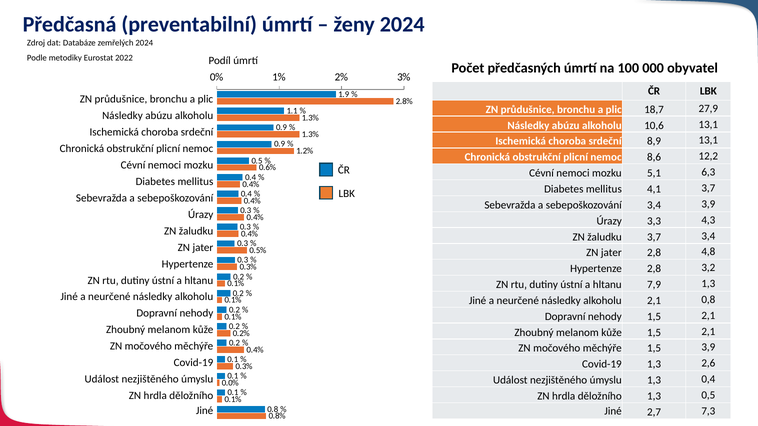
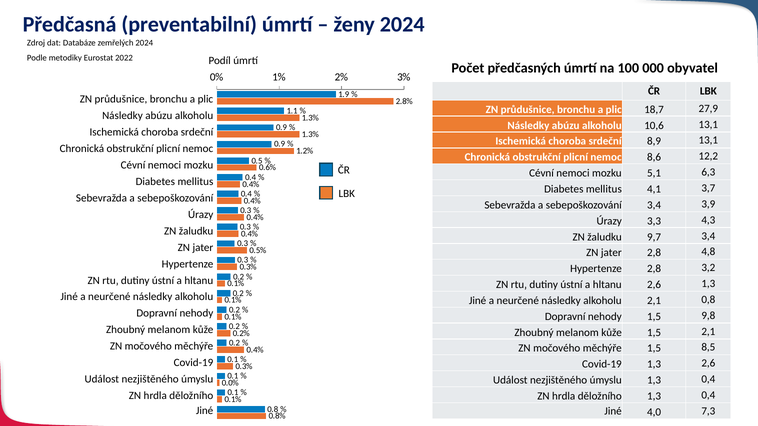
žaludku 3,7: 3,7 -> 9,7 (654, 237)
hltanu 7,9: 7,9 -> 2,6 (654, 285)
nehody 1,5 2,1: 2,1 -> 9,8 (708, 316)
1,5 3,9: 3,9 -> 8,5 (708, 348)
děložního 1,3 0,5: 0,5 -> 0,4 (708, 395)
2,7: 2,7 -> 4,0 (654, 412)
